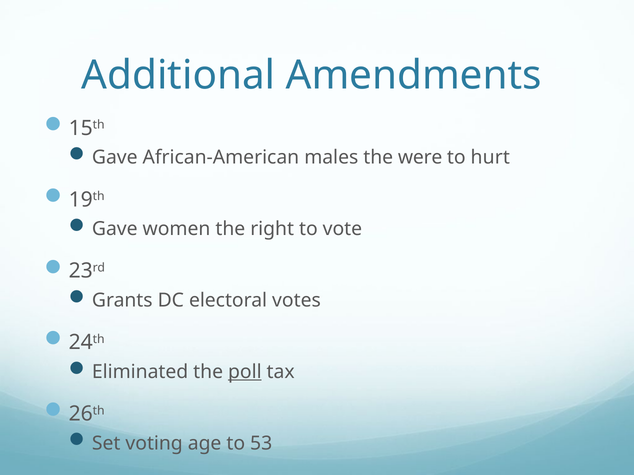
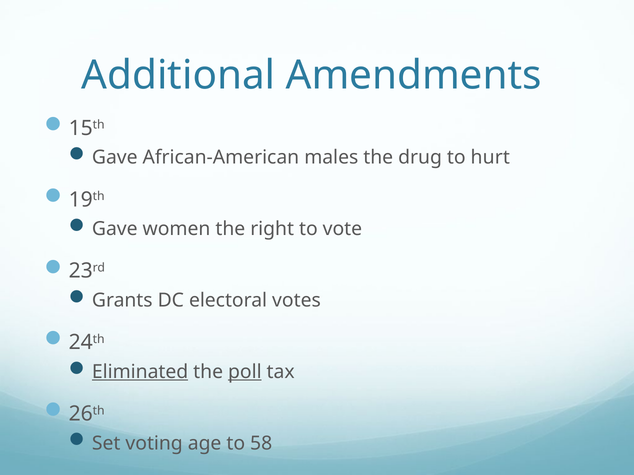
were: were -> drug (420, 158)
Eliminated underline: none -> present (140, 372)
53: 53 -> 58 (261, 444)
